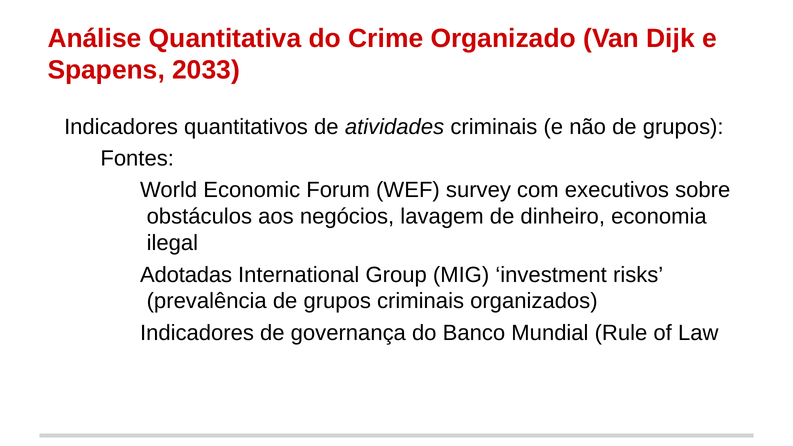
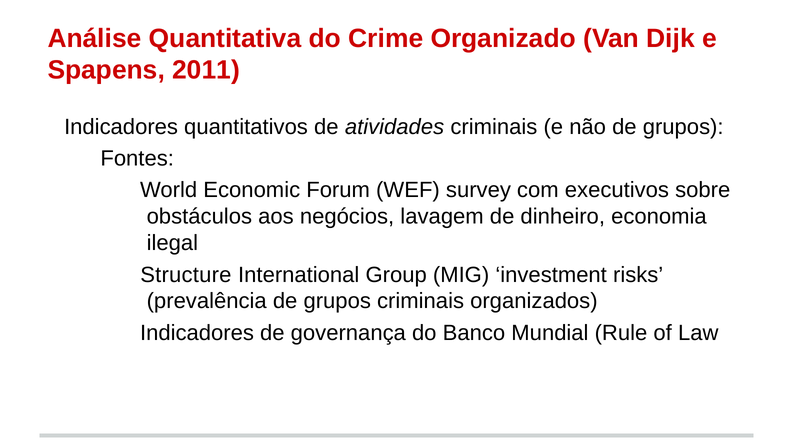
2033: 2033 -> 2011 (206, 70)
Adotadas: Adotadas -> Structure (186, 275)
